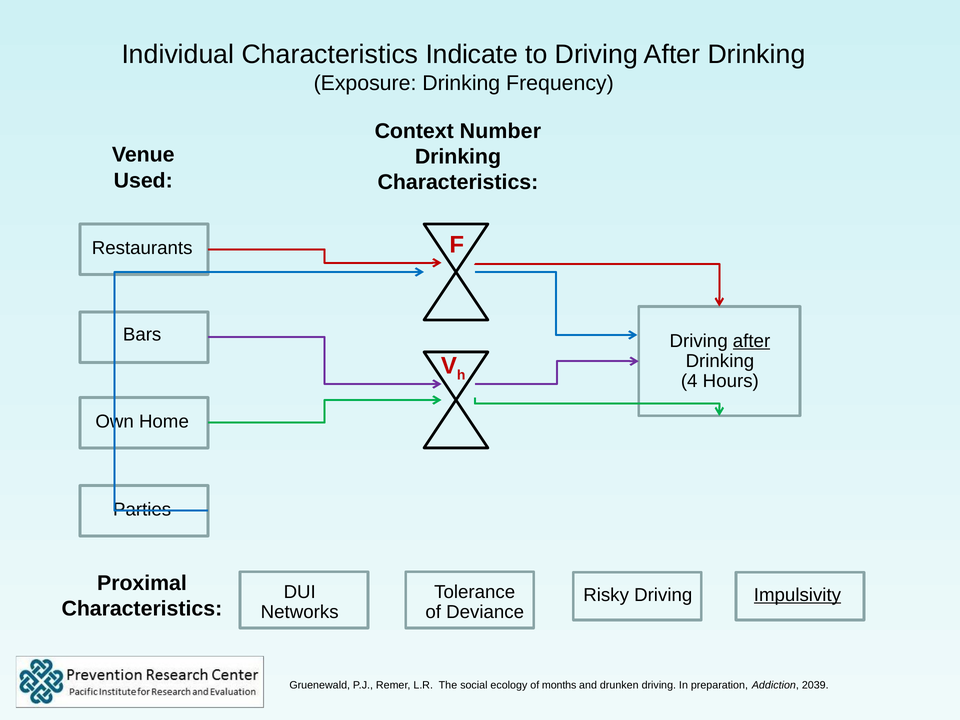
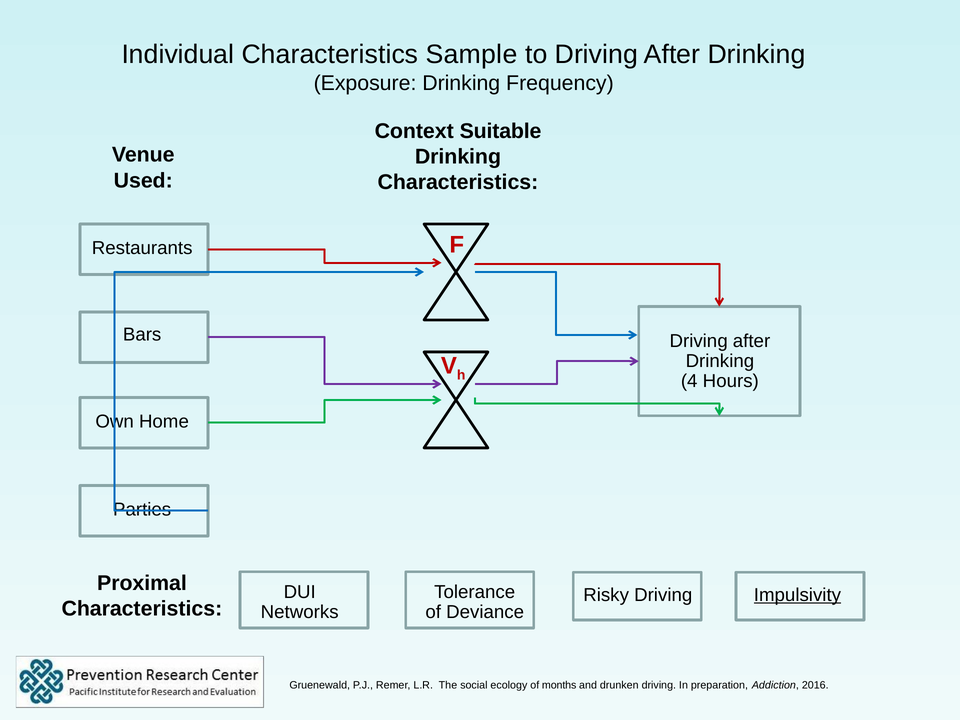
Indicate: Indicate -> Sample (472, 55)
Number: Number -> Suitable (501, 131)
after underline: present -> none (752, 341)
2039: 2039 -> 2016 (815, 685)
